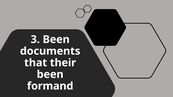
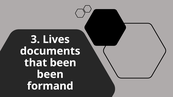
3 Been: Been -> Lives (56, 40)
that their: their -> been (63, 63)
